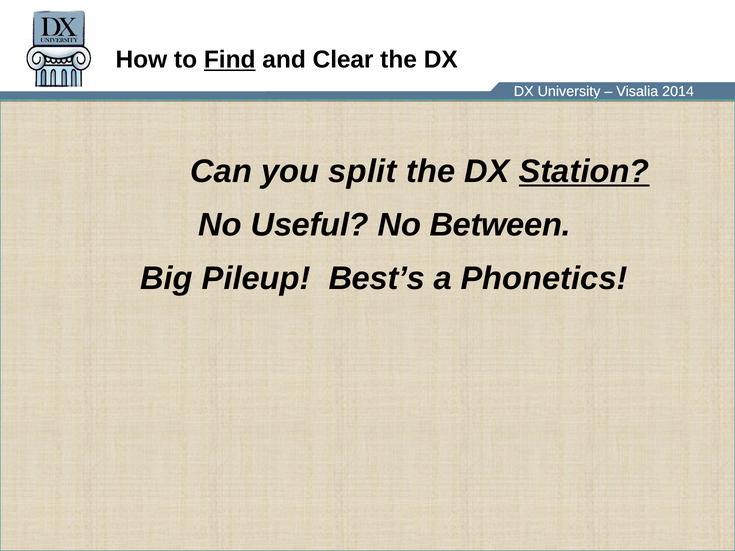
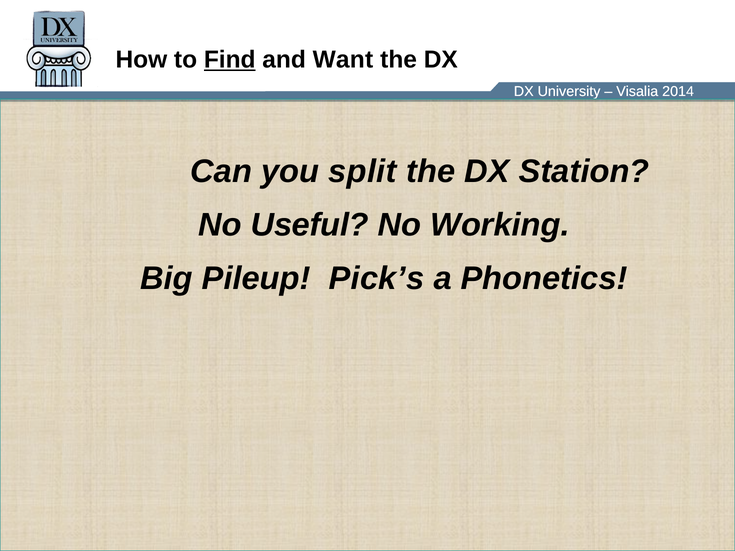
Clear: Clear -> Want (343, 60)
Station underline: present -> none (584, 171)
Between: Between -> Working (500, 225)
Best’s: Best’s -> Pick’s (377, 279)
